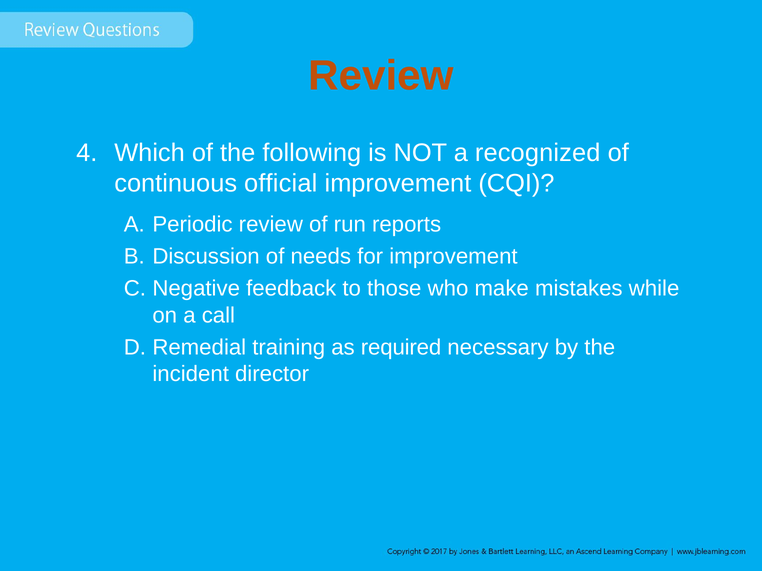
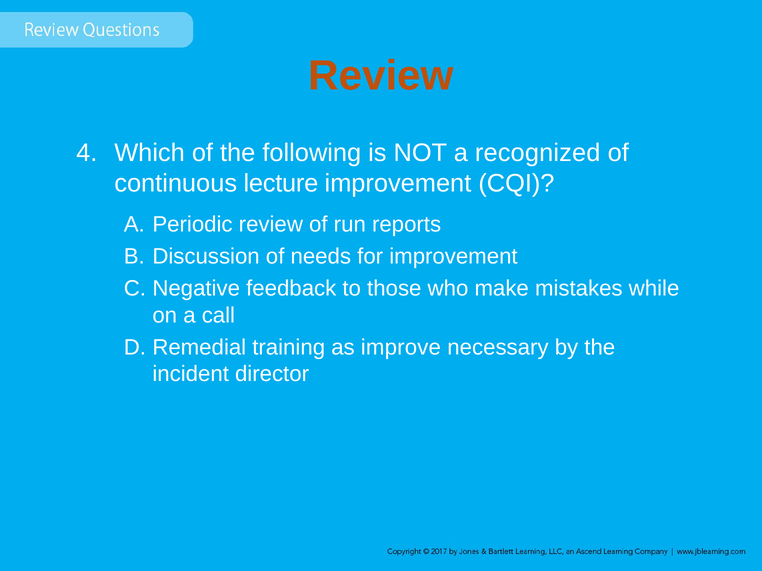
official: official -> lecture (281, 183)
required: required -> improve (401, 348)
